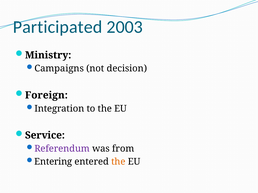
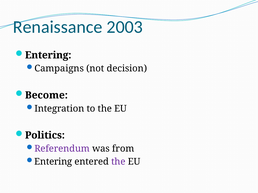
Participated: Participated -> Renaissance (58, 27)
Ministry: Ministry -> Entering (48, 55)
Foreign: Foreign -> Become (46, 95)
Service: Service -> Politics (45, 136)
the colour: orange -> purple (118, 162)
